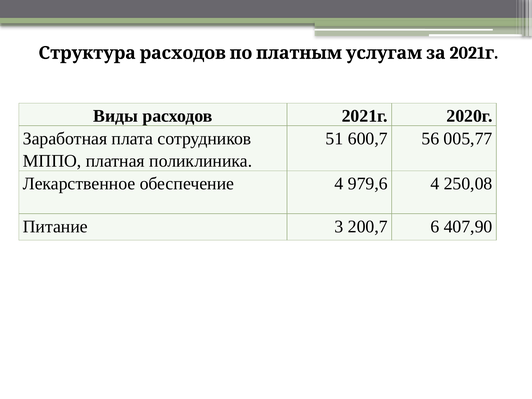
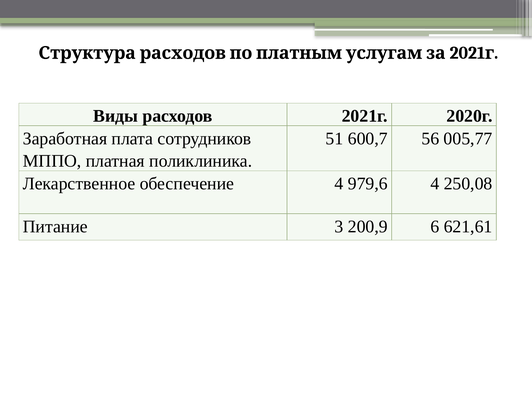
200,7: 200,7 -> 200,9 (368, 227)
407,90: 407,90 -> 621,61 (468, 227)
